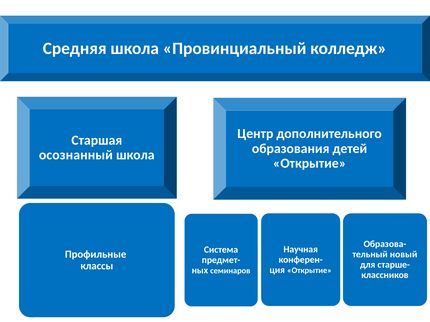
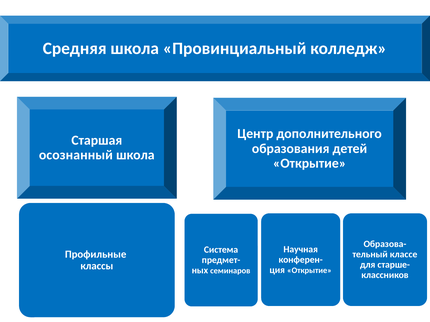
новый: новый -> классе (404, 255)
